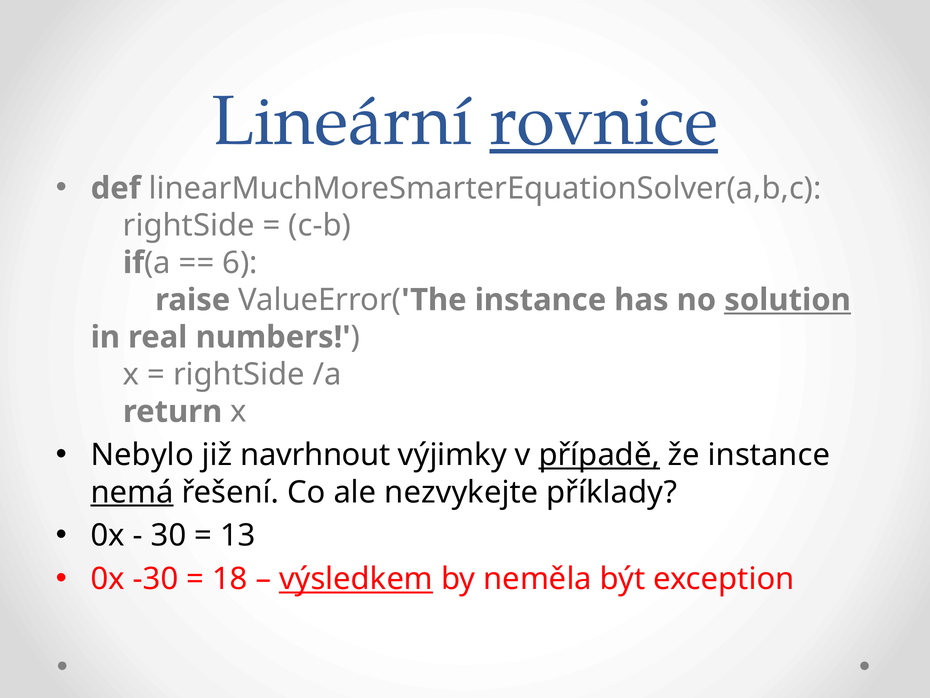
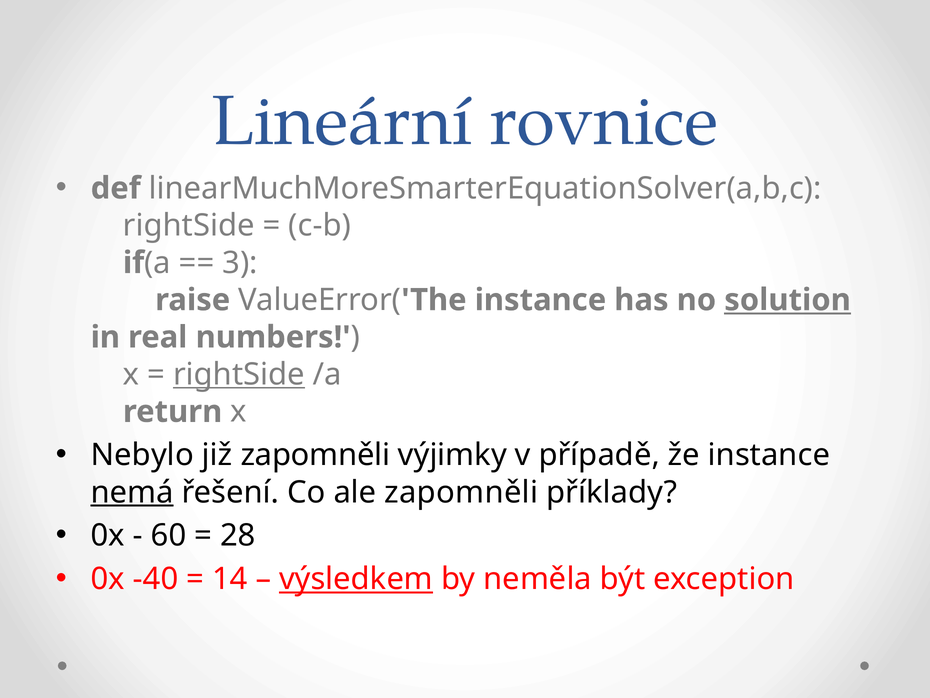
rovnice underline: present -> none (604, 121)
6: 6 -> 3 (240, 263)
rightSide underline: none -> present (239, 374)
již navrhnout: navrhnout -> zapomněli (315, 455)
případě underline: present -> none (599, 455)
ale nezvykejte: nezvykejte -> zapomněli (461, 492)
30: 30 -> 60 (169, 535)
13: 13 -> 28 (238, 535)
-30: -30 -> -40 (156, 579)
18: 18 -> 14 (230, 579)
